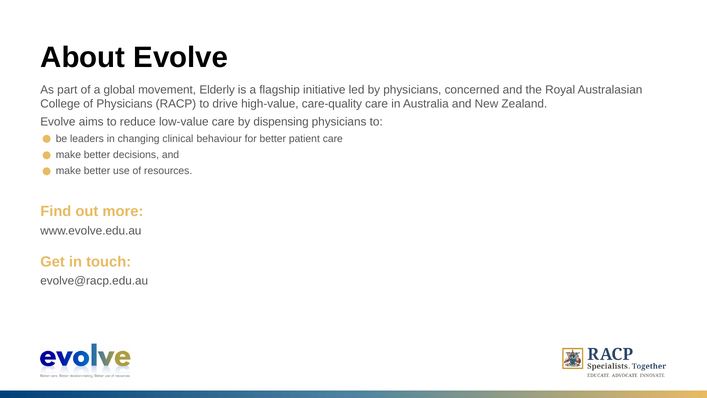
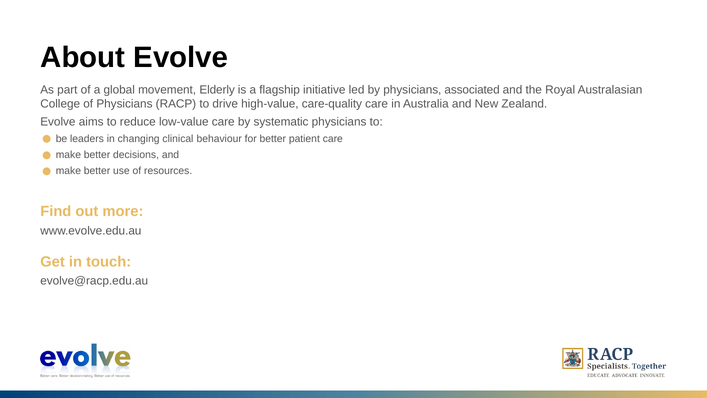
concerned: concerned -> associated (472, 90)
dispensing: dispensing -> systematic (281, 122)
